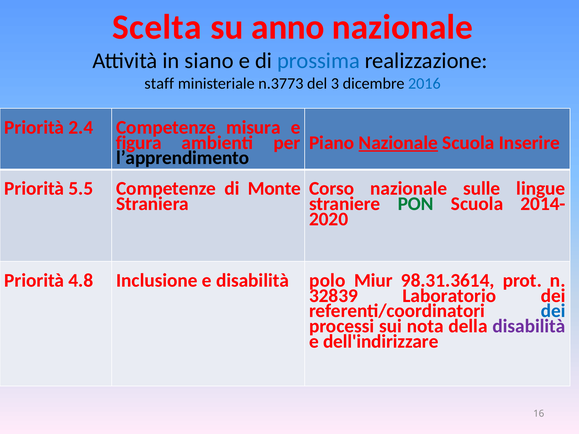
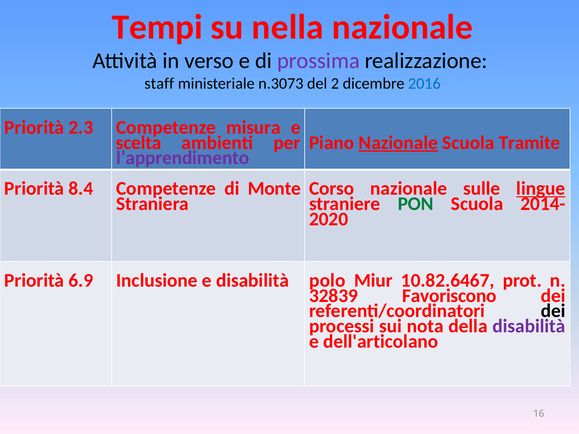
Scelta: Scelta -> Tempi (157, 27)
anno: anno -> nella (288, 27)
siano: siano -> verso (209, 61)
prossima colour: blue -> purple (318, 61)
n.3773: n.3773 -> n.3073 (281, 84)
3: 3 -> 2 (335, 84)
2.4: 2.4 -> 2.3 (81, 128)
figura: figura -> scelta (139, 143)
Inserire: Inserire -> Tramite (530, 143)
l’apprendimento colour: black -> purple (183, 158)
5.5: 5.5 -> 8.4 (81, 189)
lingue underline: none -> present (541, 189)
4.8: 4.8 -> 6.9 (81, 281)
98.31.3614: 98.31.3614 -> 10.82.6467 (448, 281)
Laboratorio: Laboratorio -> Favoriscono (449, 296)
dei colour: blue -> black (553, 311)
dell'indirizzare: dell'indirizzare -> dell'articolano (381, 342)
